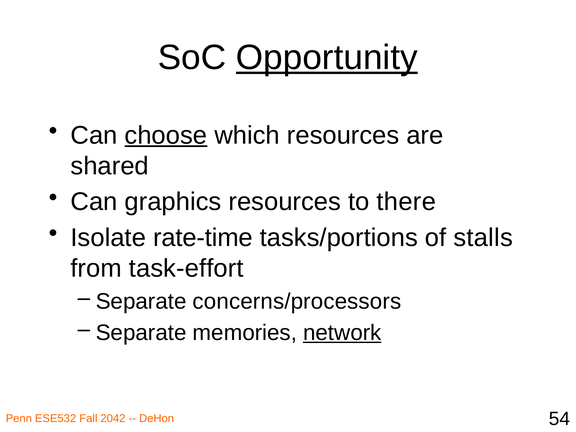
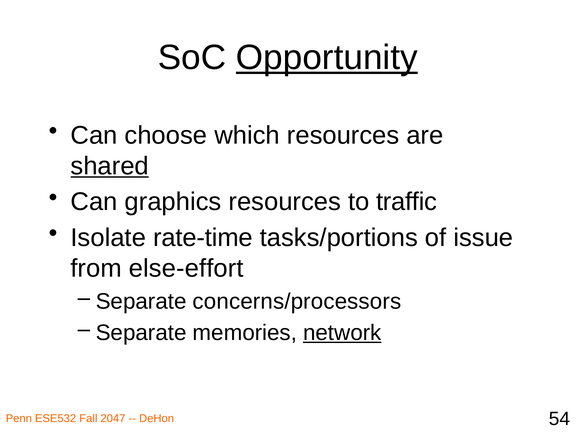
choose underline: present -> none (166, 135)
shared underline: none -> present (110, 166)
there: there -> traffic (407, 202)
stalls: stalls -> issue (483, 238)
task-effort: task-effort -> else-effort (186, 268)
2042: 2042 -> 2047 (113, 418)
